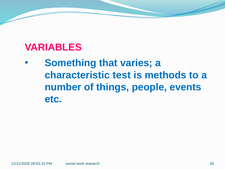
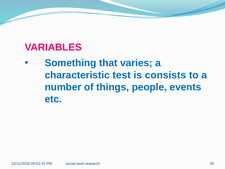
methods: methods -> consists (166, 75)
